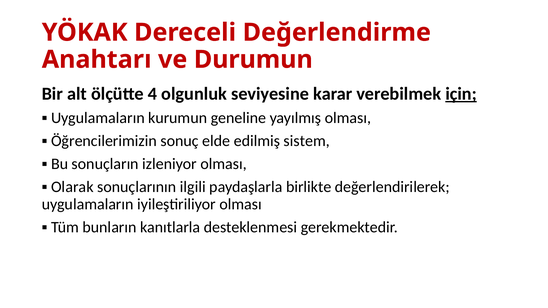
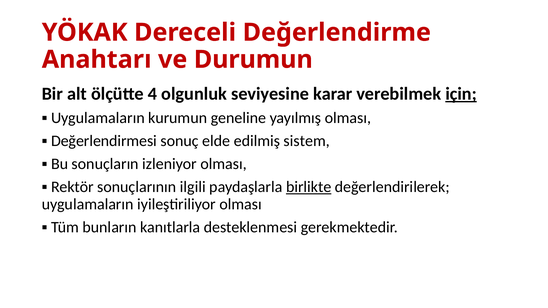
Öğrencilerimizin: Öğrencilerimizin -> Değerlendirmesi (104, 141)
Olarak: Olarak -> Rektör (72, 187)
birlikte underline: none -> present (309, 187)
